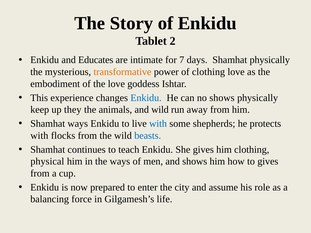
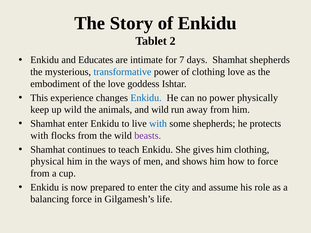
Shamhat physically: physically -> shepherds (270, 60)
transformative colour: orange -> blue (122, 72)
no shows: shows -> power (222, 98)
up they: they -> wild (73, 110)
Shamhat ways: ways -> enter (78, 124)
beasts colour: blue -> purple (148, 136)
to gives: gives -> force (268, 162)
